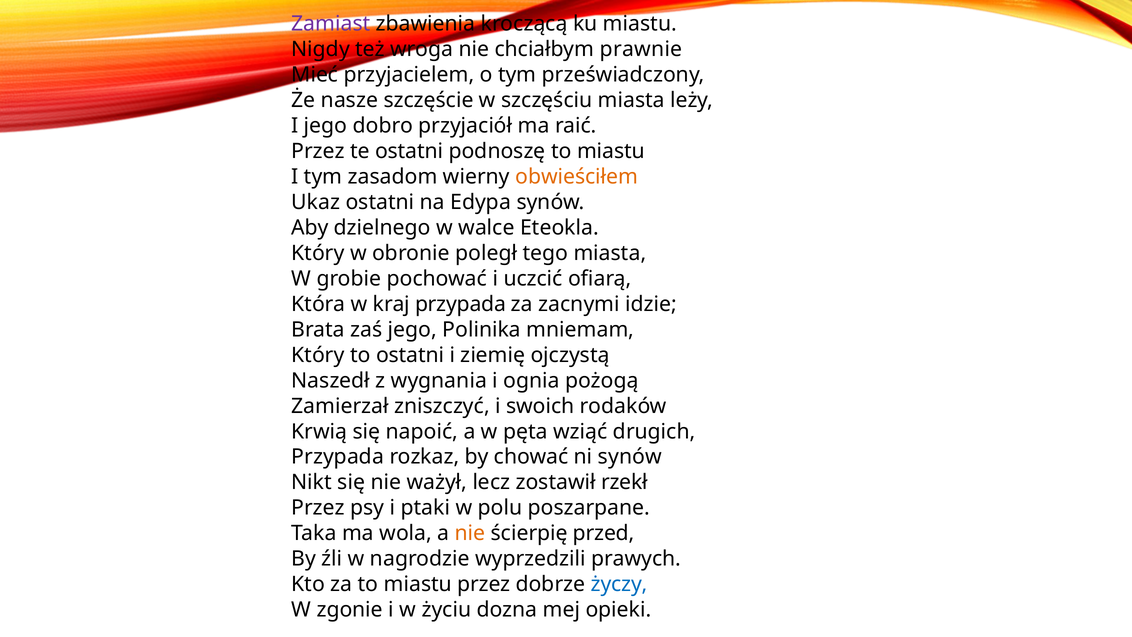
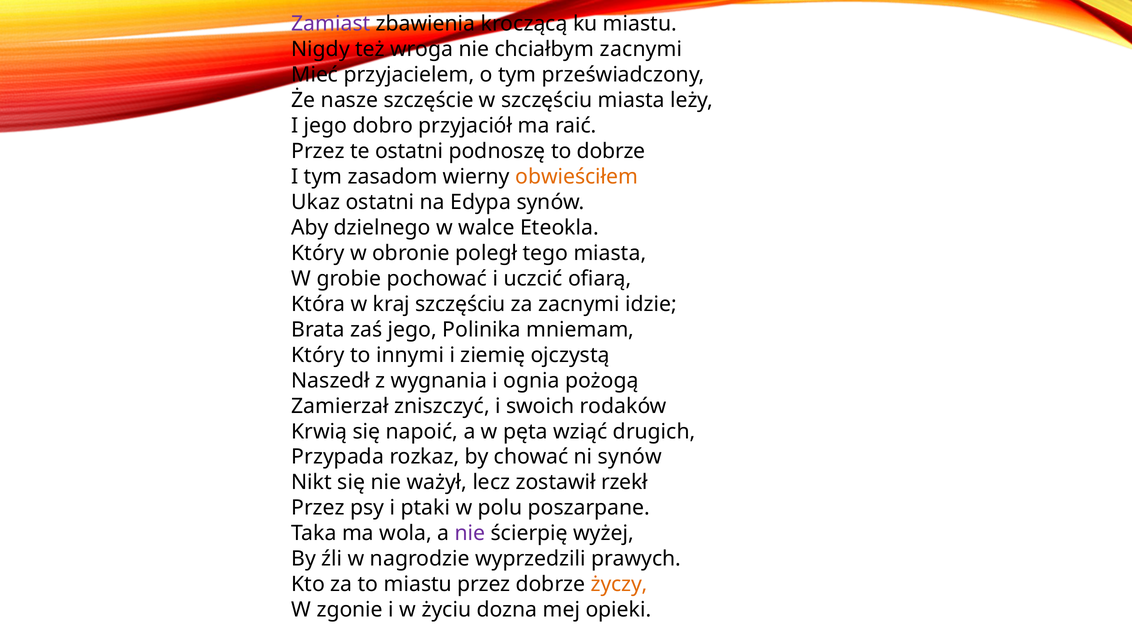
chciałbym prawnie: prawnie -> zacnymi (641, 49)
podnoszę to miastu: miastu -> dobrze (611, 151)
kraj przypada: przypada -> szczęściu (461, 304)
to ostatni: ostatni -> innymi (410, 355)
nie colour: orange -> purple (470, 533)
przed: przed -> wyżej (604, 533)
życzy colour: blue -> orange (619, 584)
